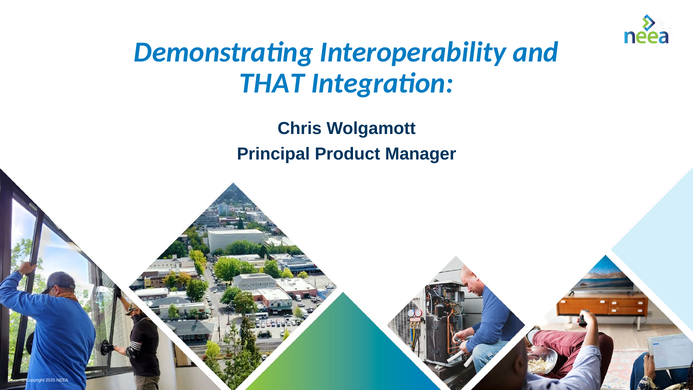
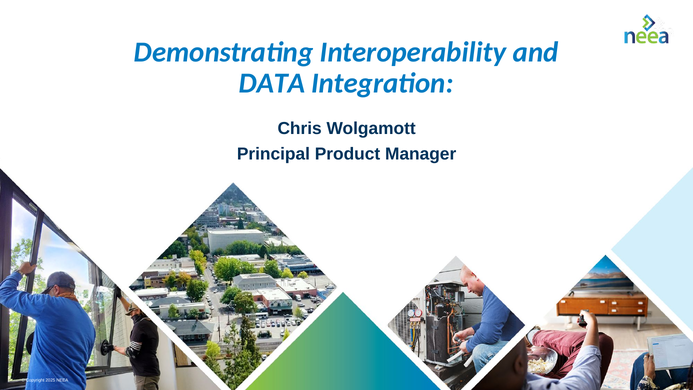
THAT: THAT -> DATA (272, 83)
